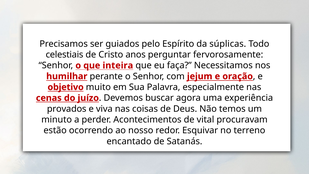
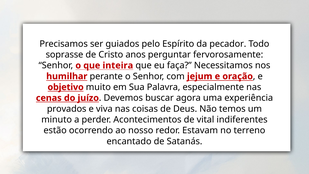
súplicas: súplicas -> pecador (228, 44)
celestiais: celestiais -> soprasse (64, 55)
procuravam: procuravam -> indiferentes (242, 120)
Esquivar: Esquivar -> Estavam (200, 130)
